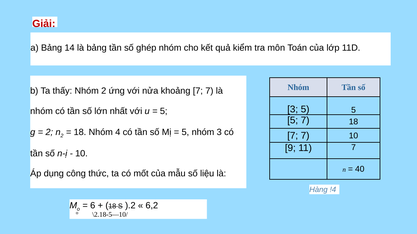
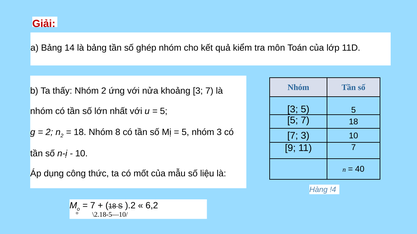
khoảng 7: 7 -> 3 (198, 91)
4: 4 -> 8 (118, 132)
7: 7 -> 3 (305, 136)
6: 6 -> 7 (93, 206)
